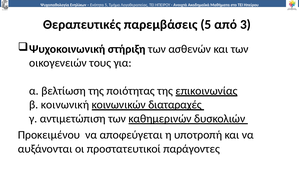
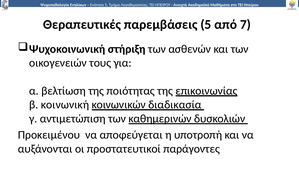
από 3: 3 -> 7 (245, 24)
διαταραχές: διαταραχές -> διαδικασία (175, 105)
